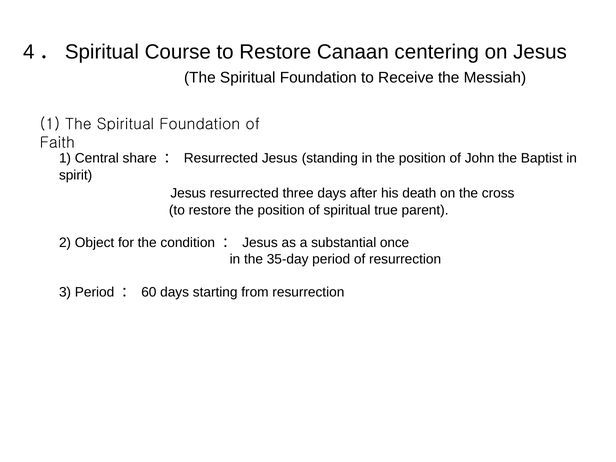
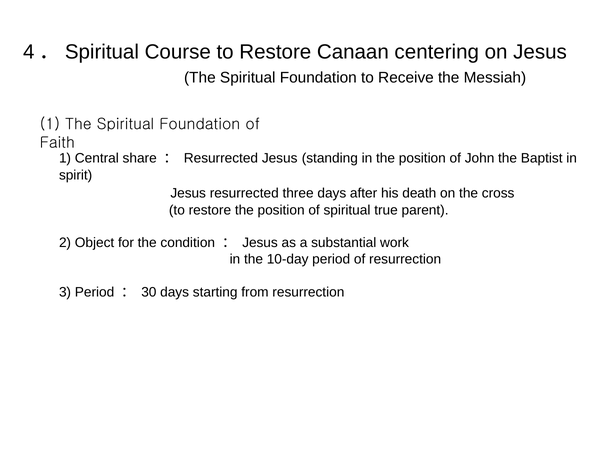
once: once -> work (395, 243)
35-day: 35-day -> 10-day (288, 259)
60: 60 -> 30 (149, 292)
